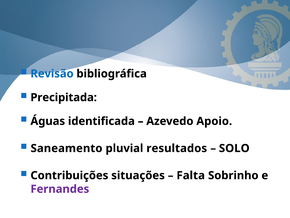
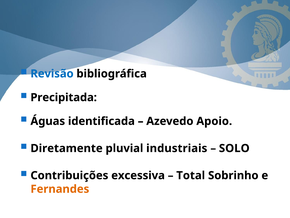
Saneamento: Saneamento -> Diretamente (67, 148)
resultados: resultados -> industriais (177, 148)
situações: situações -> excessiva (138, 175)
Falta: Falta -> Total (191, 175)
Fernandes colour: purple -> orange (60, 189)
